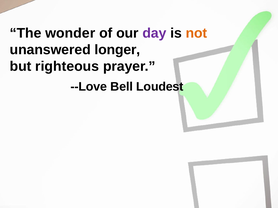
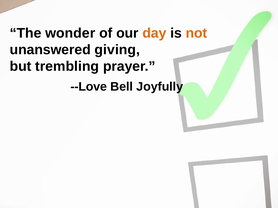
day colour: purple -> orange (154, 33)
longer: longer -> giving (117, 50)
righteous: righteous -> trembling (67, 67)
Loudest: Loudest -> Joyfully (160, 87)
